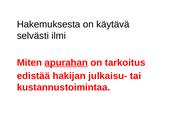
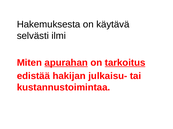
tarkoitus underline: none -> present (125, 63)
